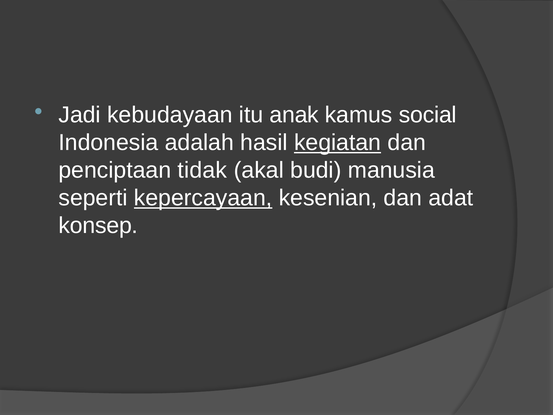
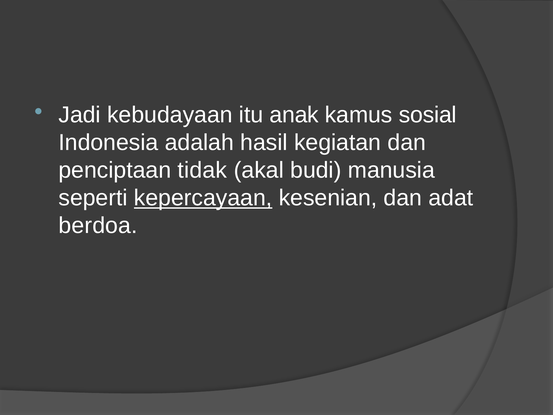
social: social -> sosial (428, 115)
kegiatan underline: present -> none (338, 143)
konsep: konsep -> berdoa (98, 226)
